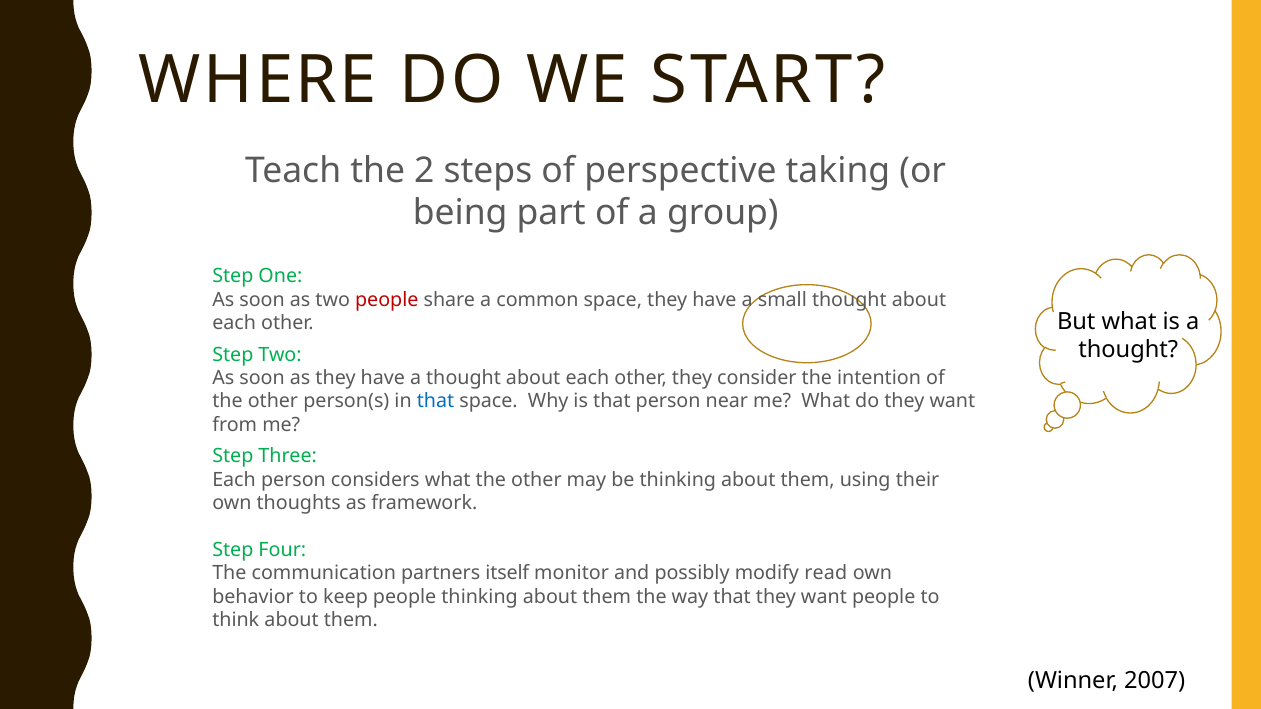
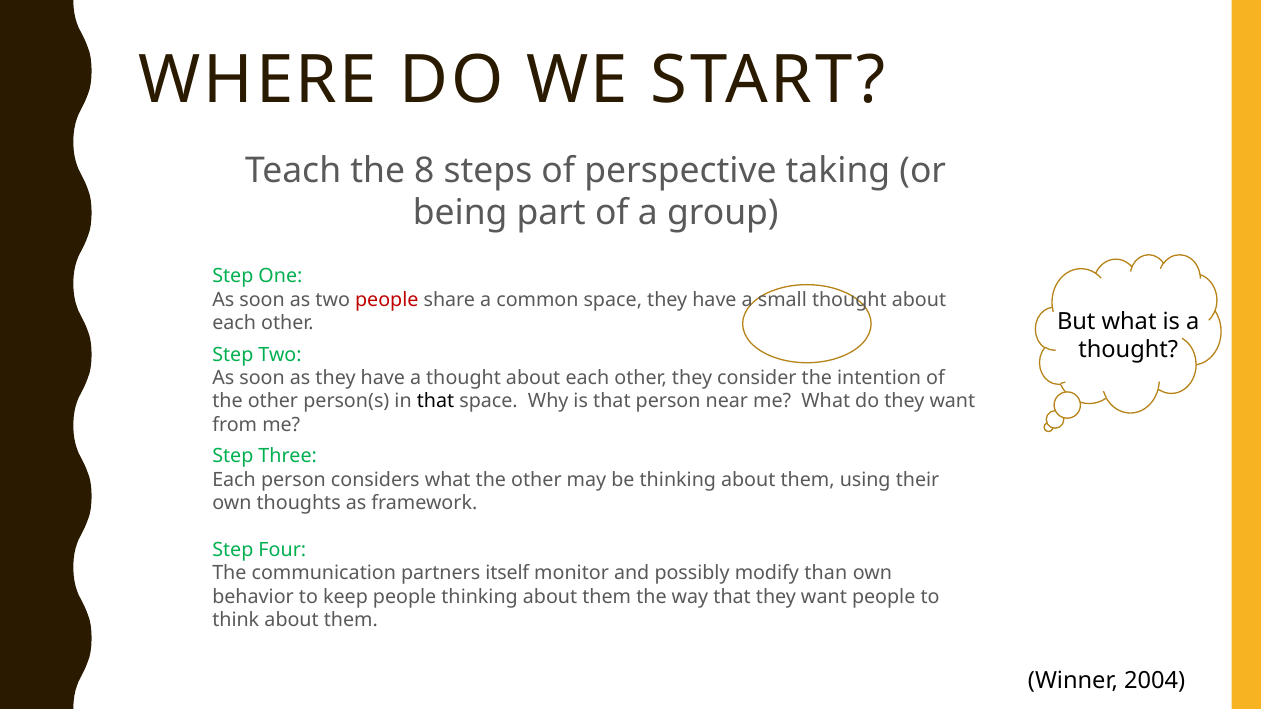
2: 2 -> 8 (424, 171)
that colour: blue -> black (436, 402)
read: read -> than (826, 573)
2007: 2007 -> 2004 (1155, 681)
